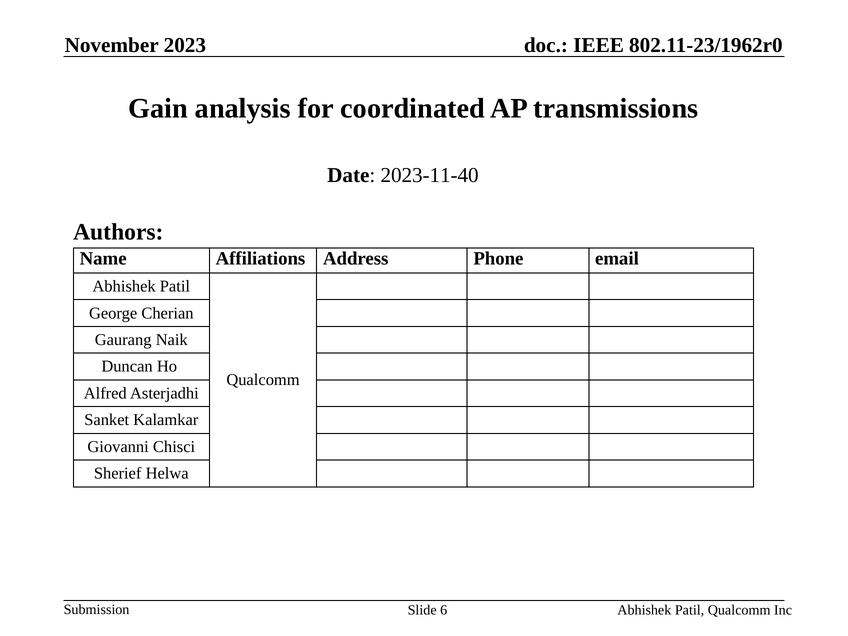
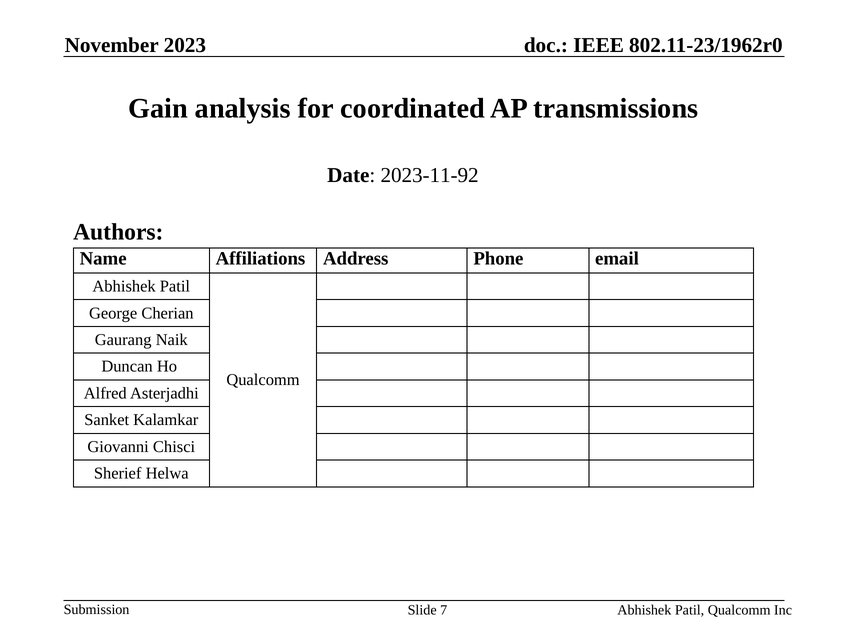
2023-11-40: 2023-11-40 -> 2023-11-92 (430, 175)
6: 6 -> 7 (444, 610)
